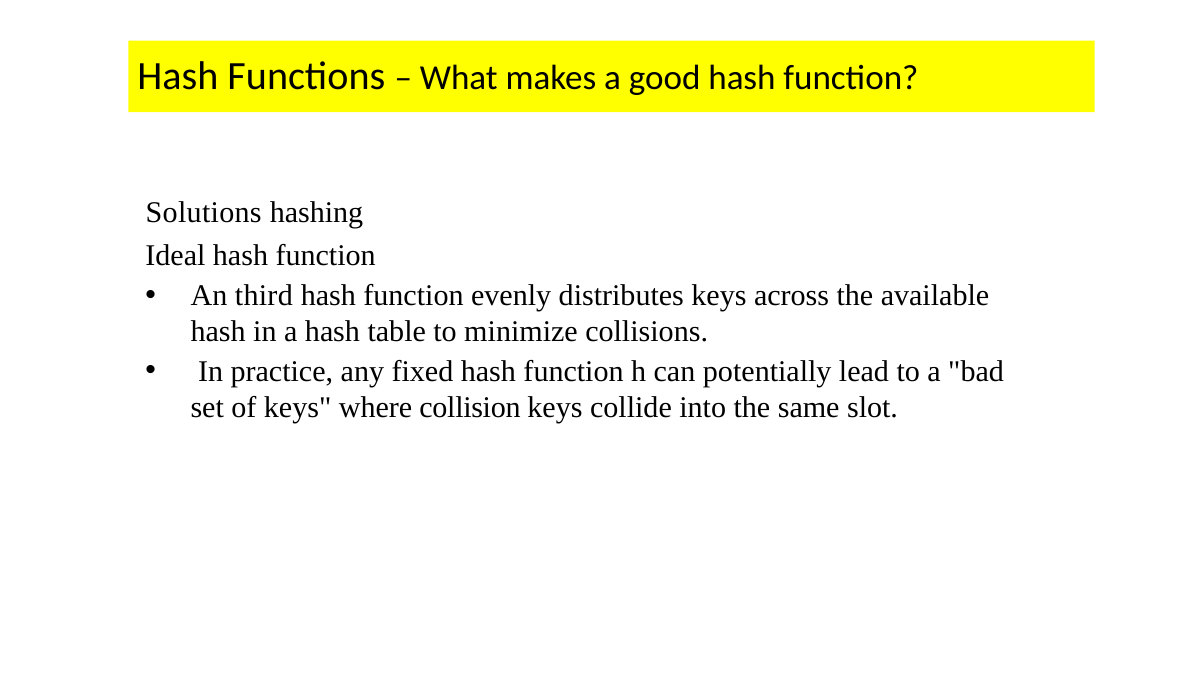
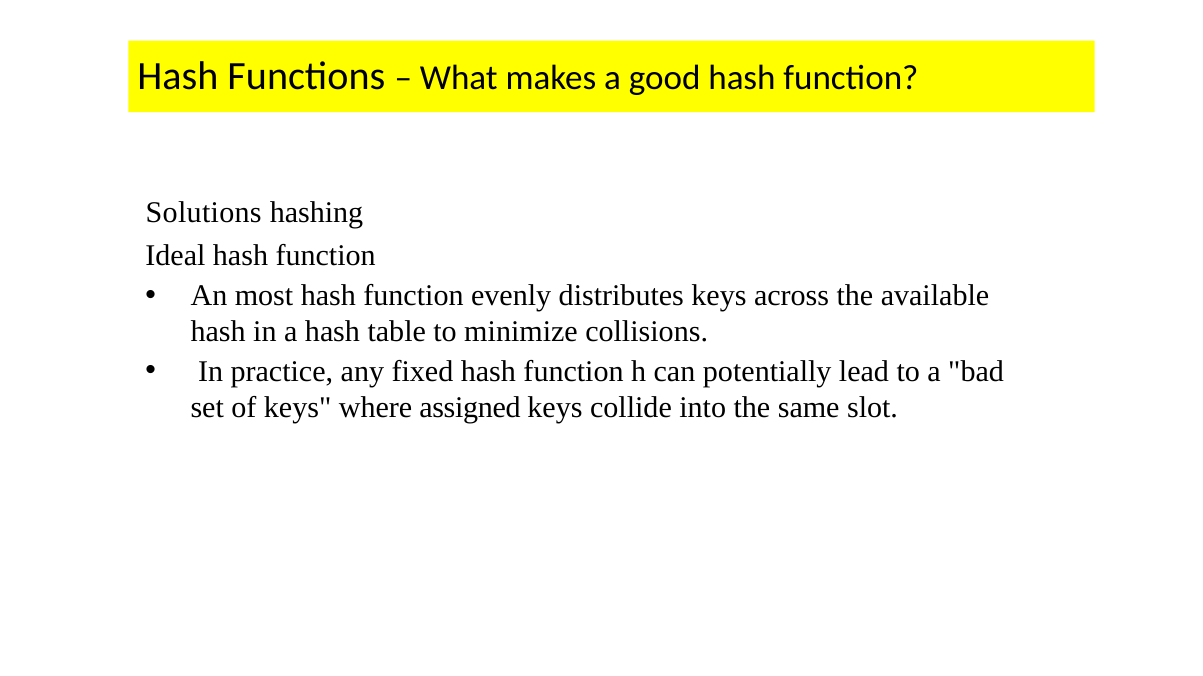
third: third -> most (264, 296)
collision: collision -> assigned (470, 408)
